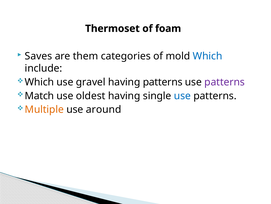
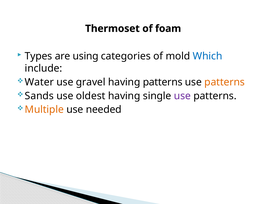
Saves: Saves -> Types (39, 56)
them: them -> using (86, 56)
Which: Which -> Water (39, 82)
patterns colour: purple -> orange (225, 82)
Match: Match -> Sands (39, 96)
use colour: blue -> purple (182, 96)
around: around -> needed (104, 109)
